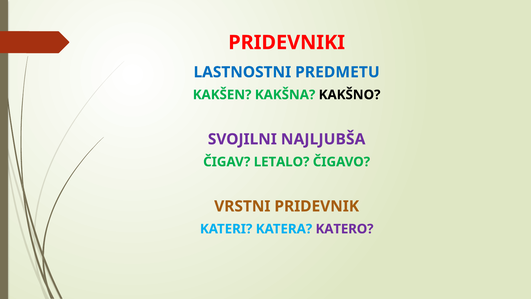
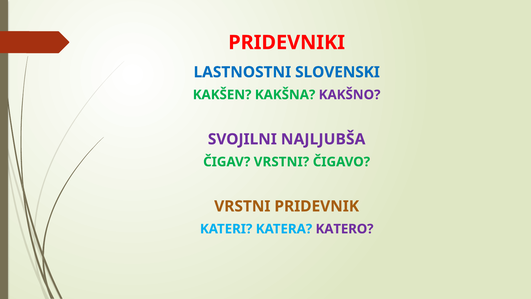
PREDMETU: PREDMETU -> SLOVENSKI (338, 72)
KAKŠNO colour: black -> purple (350, 95)
ČIGAV LETALO: LETALO -> VRSTNI (281, 162)
